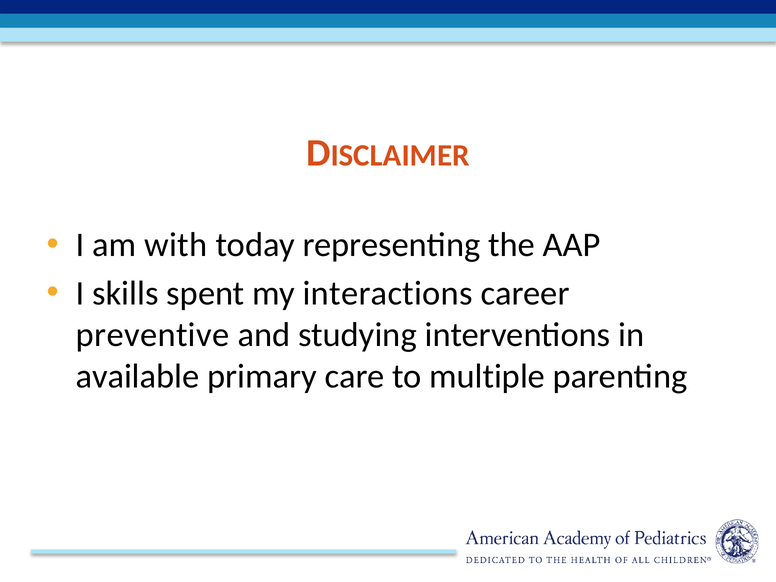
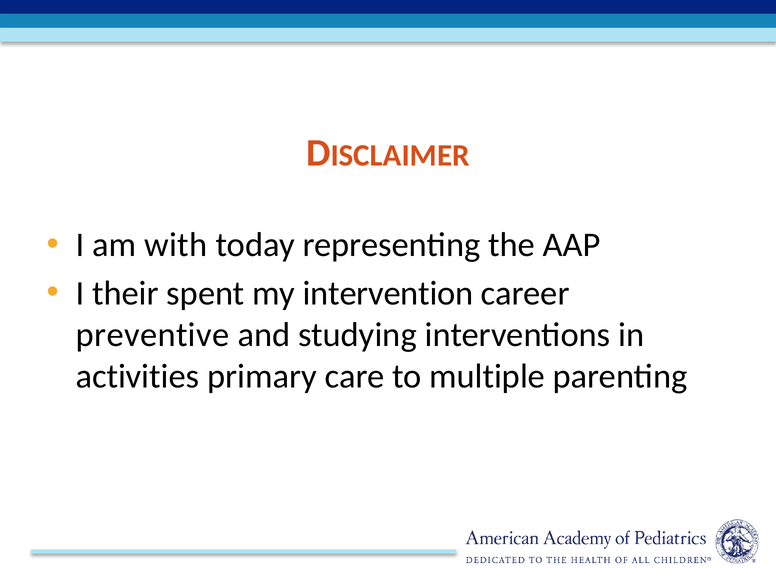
skills: skills -> their (125, 293)
interactions: interactions -> intervention (388, 293)
available: available -> activities (137, 376)
